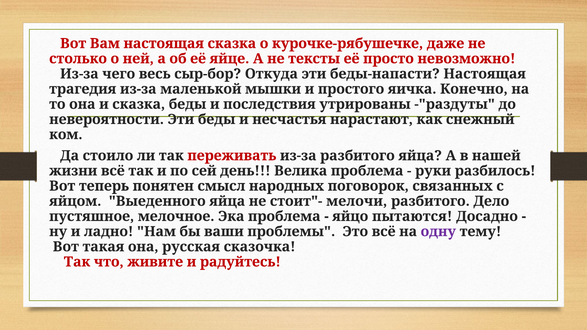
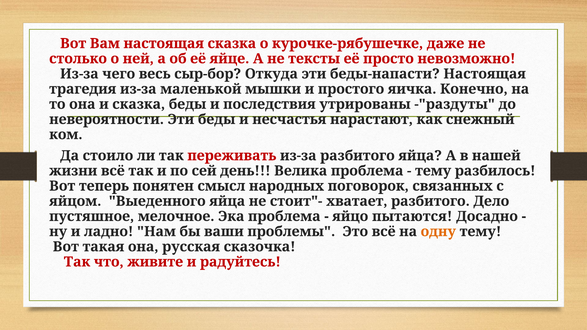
руки: руки -> тему (433, 171)
мелочи: мелочи -> хватает (357, 201)
одну colour: purple -> orange (438, 232)
